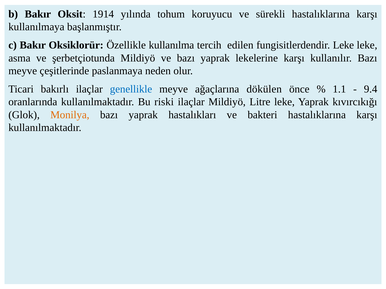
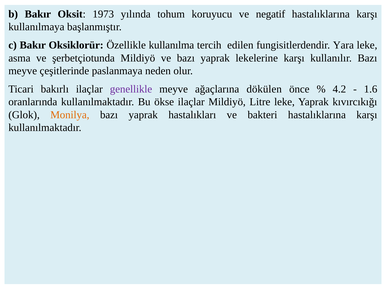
1914: 1914 -> 1973 (103, 14)
sürekli: sürekli -> negatif (271, 14)
fungisitlerdendir Leke: Leke -> Yara (343, 45)
genellikle colour: blue -> purple (131, 89)
1.1: 1.1 -> 4.2 (339, 89)
9.4: 9.4 -> 1.6 (371, 89)
riski: riski -> ökse (164, 102)
